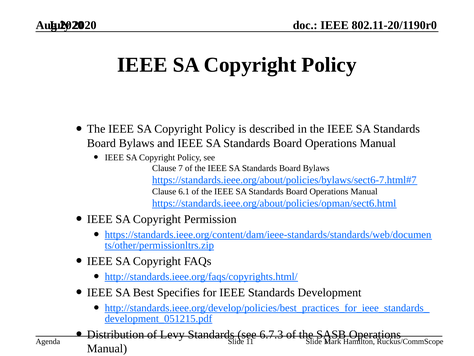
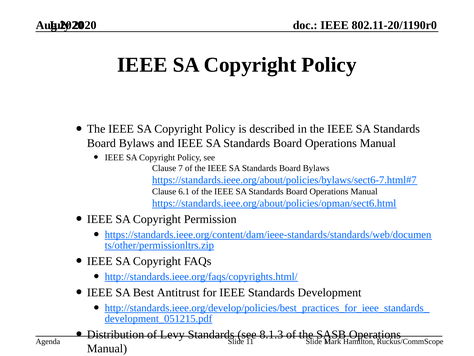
Specifies: Specifies -> Antitrust (178, 292)
6.7.3: 6.7.3 -> 8.1.3 (271, 334)
